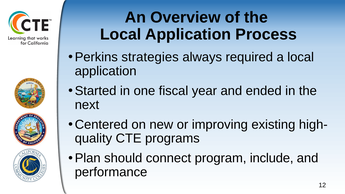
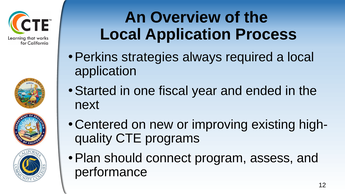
include: include -> assess (272, 158)
